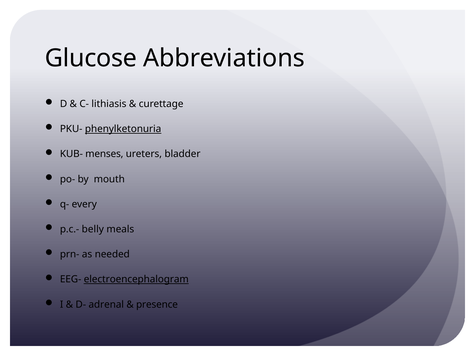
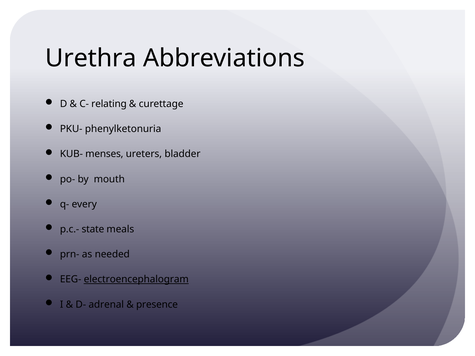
Glucose: Glucose -> Urethra (91, 58)
lithiasis: lithiasis -> relating (109, 104)
phenylketonuria underline: present -> none (123, 129)
belly: belly -> state (93, 229)
